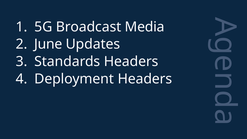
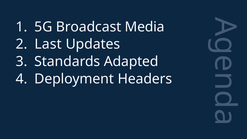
June: June -> Last (48, 44)
Standards Headers: Headers -> Adapted (131, 61)
